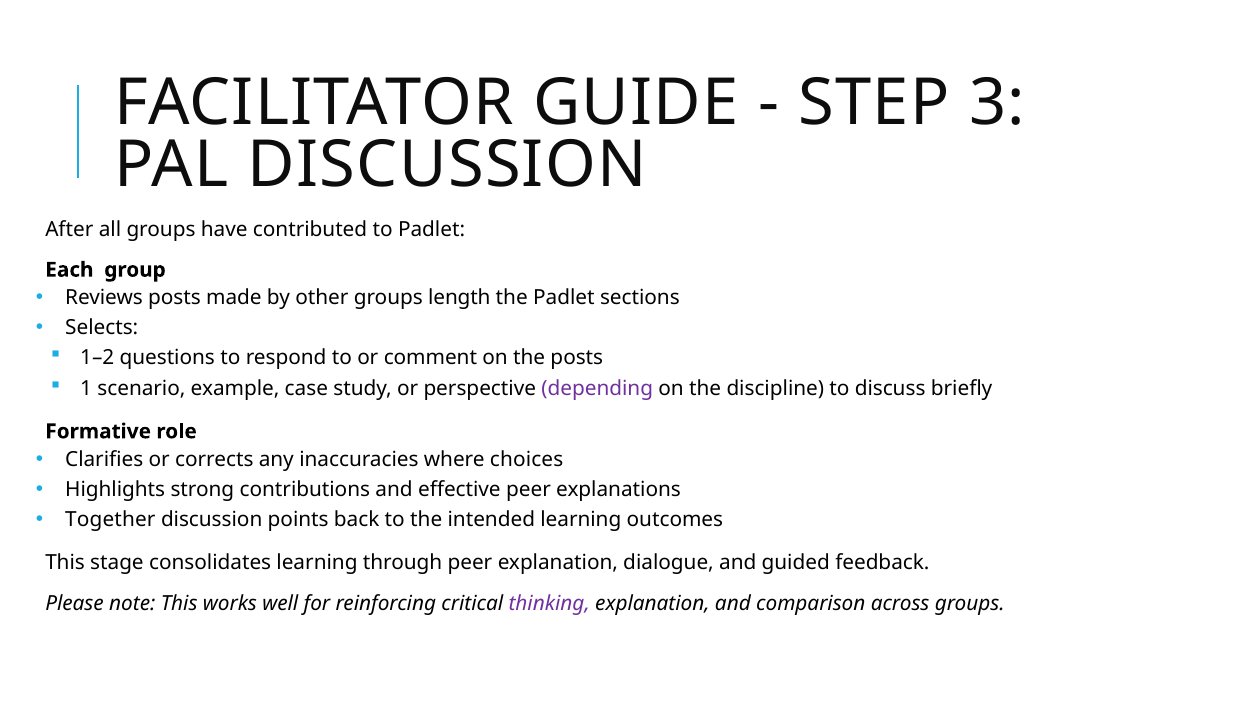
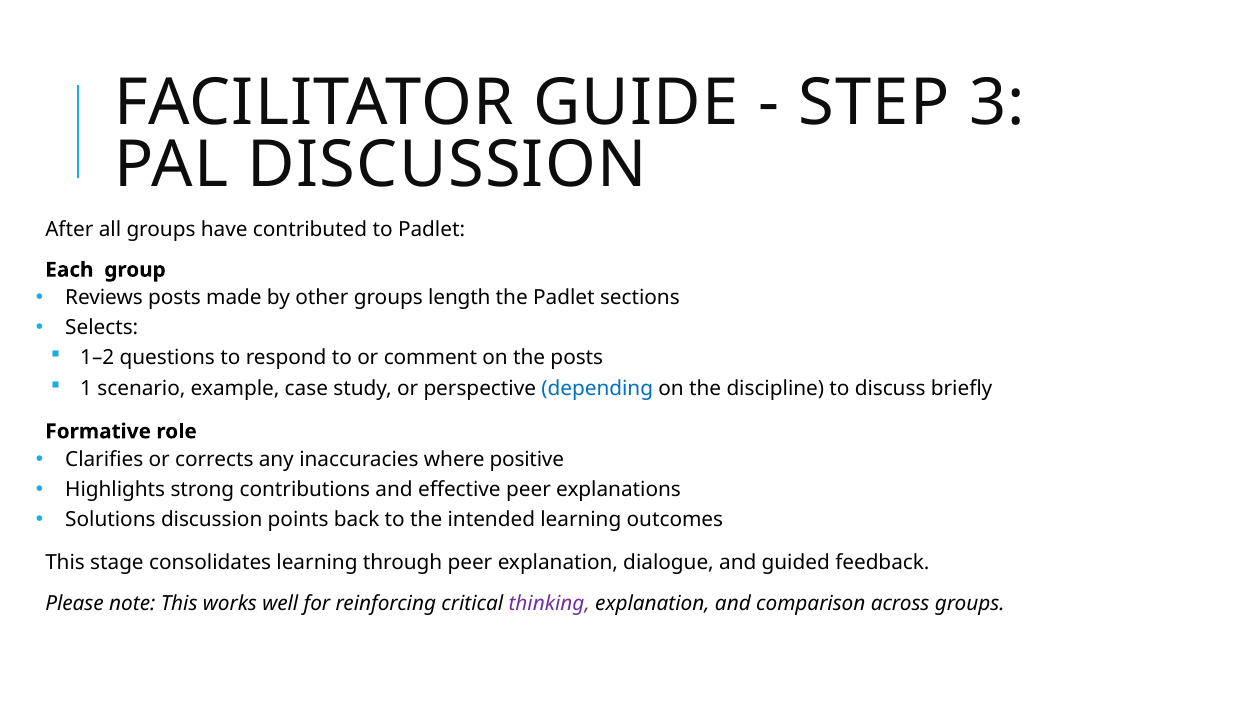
depending colour: purple -> blue (597, 389)
choices: choices -> positive (527, 460)
Together: Together -> Solutions (110, 520)
